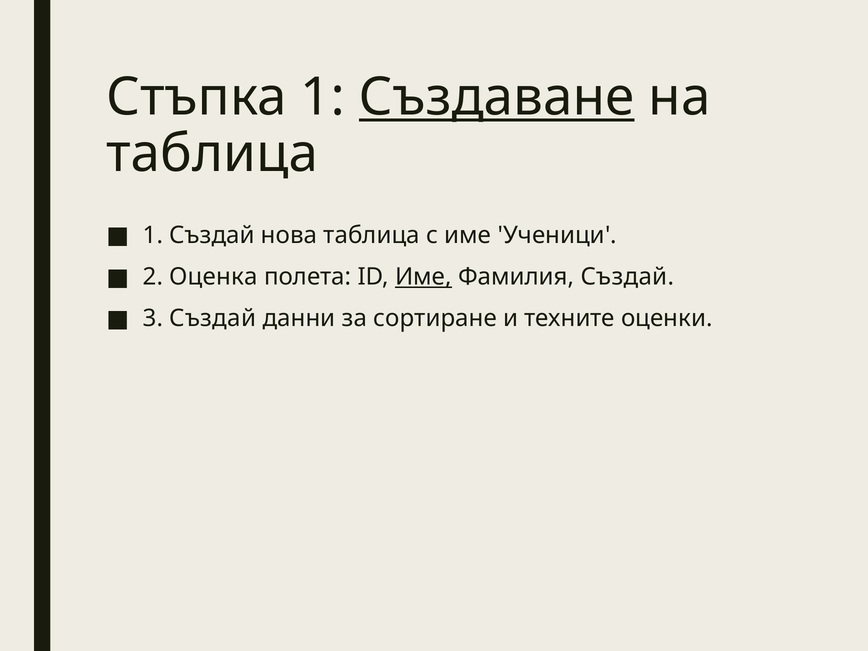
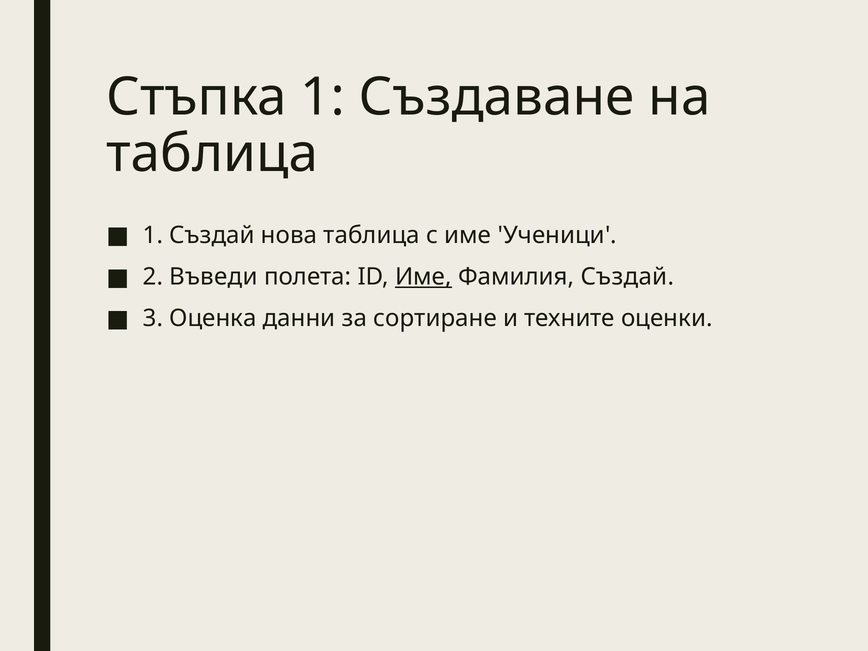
Създаване underline: present -> none (497, 97)
Оценка: Оценка -> Въведи (213, 277)
3 Създай: Създай -> Оценка (213, 319)
